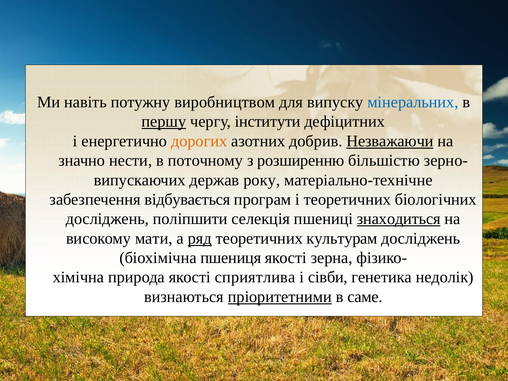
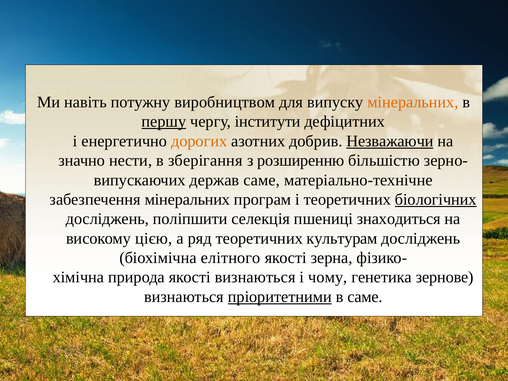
мінеральних colour: blue -> orange (413, 102)
поточному: поточному -> зберігання (205, 161)
держав року: року -> саме (262, 180)
забезпечення відбувається: відбувається -> мінеральних (187, 199)
біологічних underline: none -> present (436, 199)
знаходиться underline: present -> none (399, 219)
мати: мати -> цією (154, 238)
ряд underline: present -> none (200, 238)
пшениця: пшениця -> елітного (231, 258)
якості сприятлива: сприятлива -> визнаються (255, 277)
сівби: сівби -> чому (328, 277)
недолік: недолік -> зернове (445, 277)
